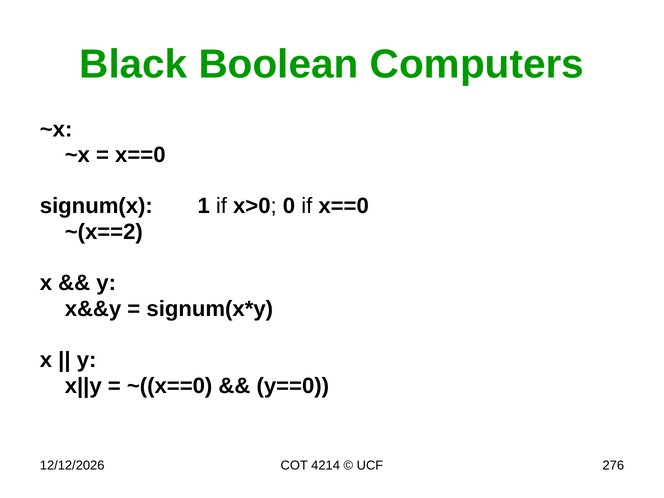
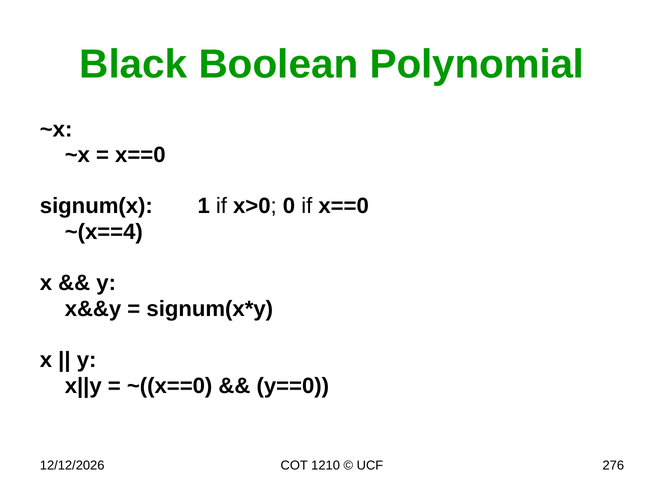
Computers: Computers -> Polynomial (477, 64)
~(x==2: ~(x==2 -> ~(x==4 (104, 232)
4214: 4214 -> 1210 (326, 465)
